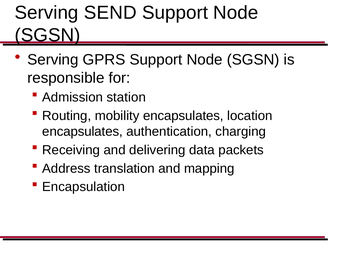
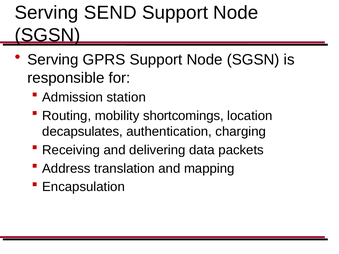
mobility encapsulates: encapsulates -> shortcomings (183, 116)
encapsulates: encapsulates -> decapsulates (83, 132)
